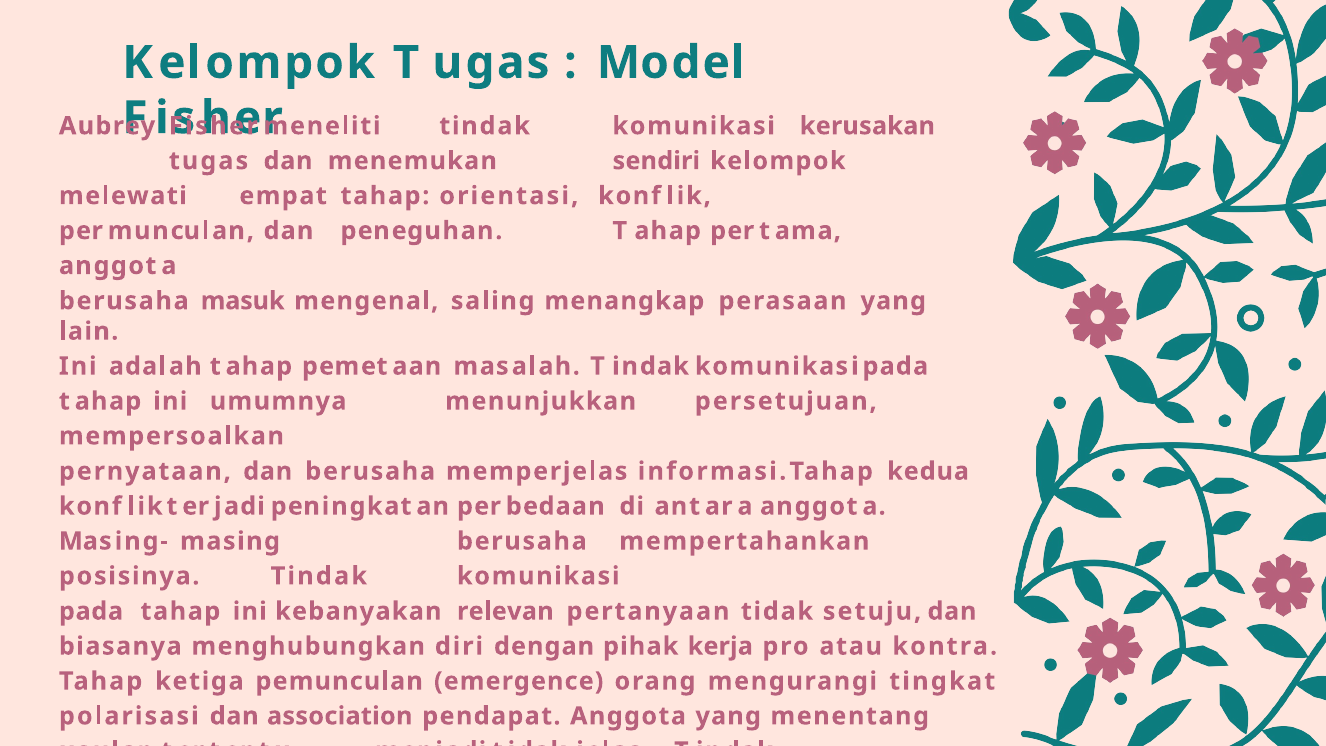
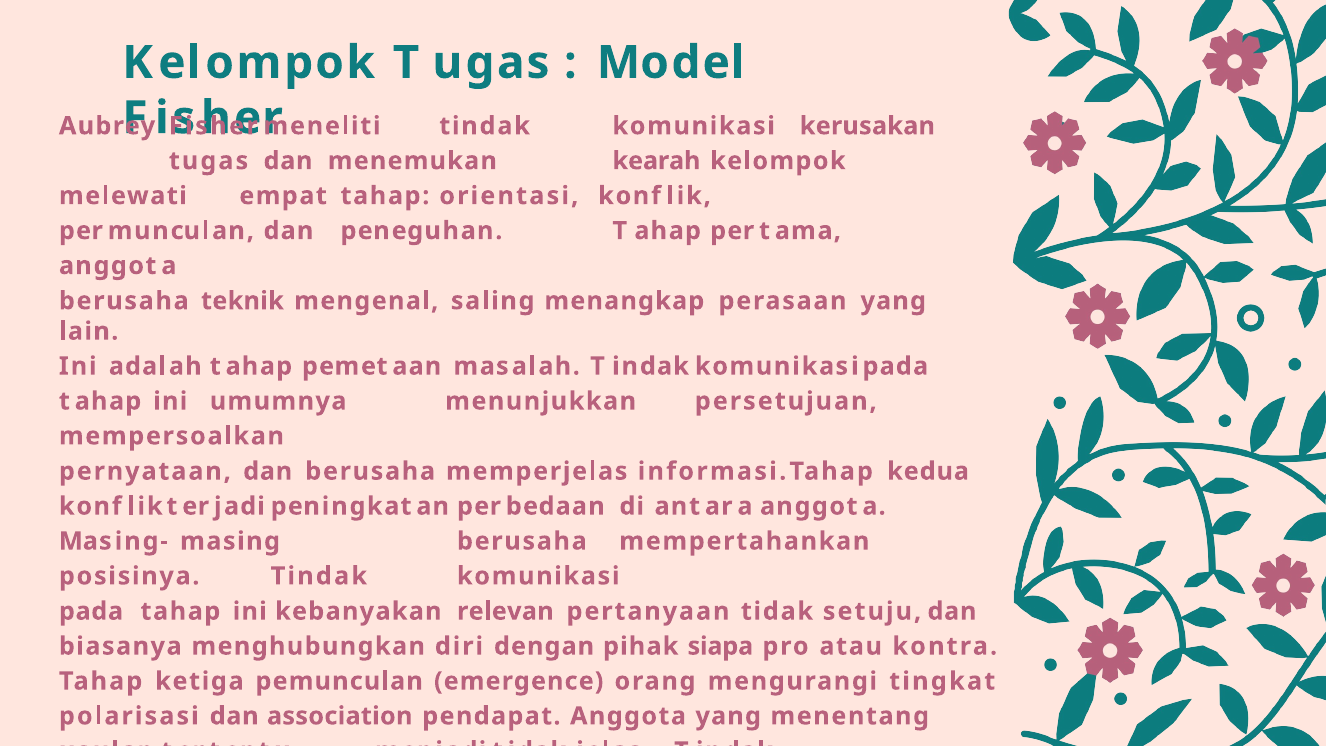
sendiri: sendiri -> kearah (656, 161)
masuk: masuk -> teknik (242, 301)
kerja: kerja -> siapa (720, 646)
